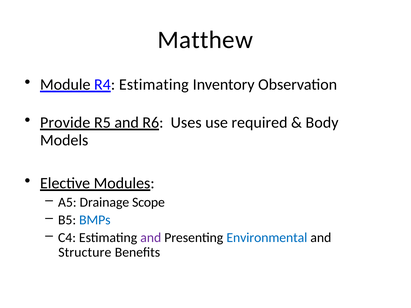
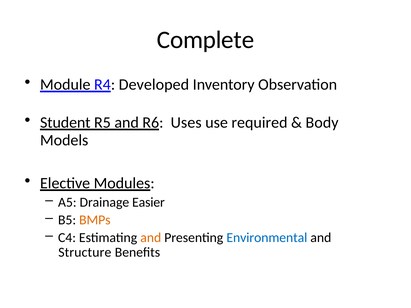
Matthew: Matthew -> Complete (206, 40)
R4 Estimating: Estimating -> Developed (154, 85)
Provide: Provide -> Student (65, 123)
Scope: Scope -> Easier (148, 202)
BMPs colour: blue -> orange (95, 220)
and colour: purple -> orange (151, 238)
